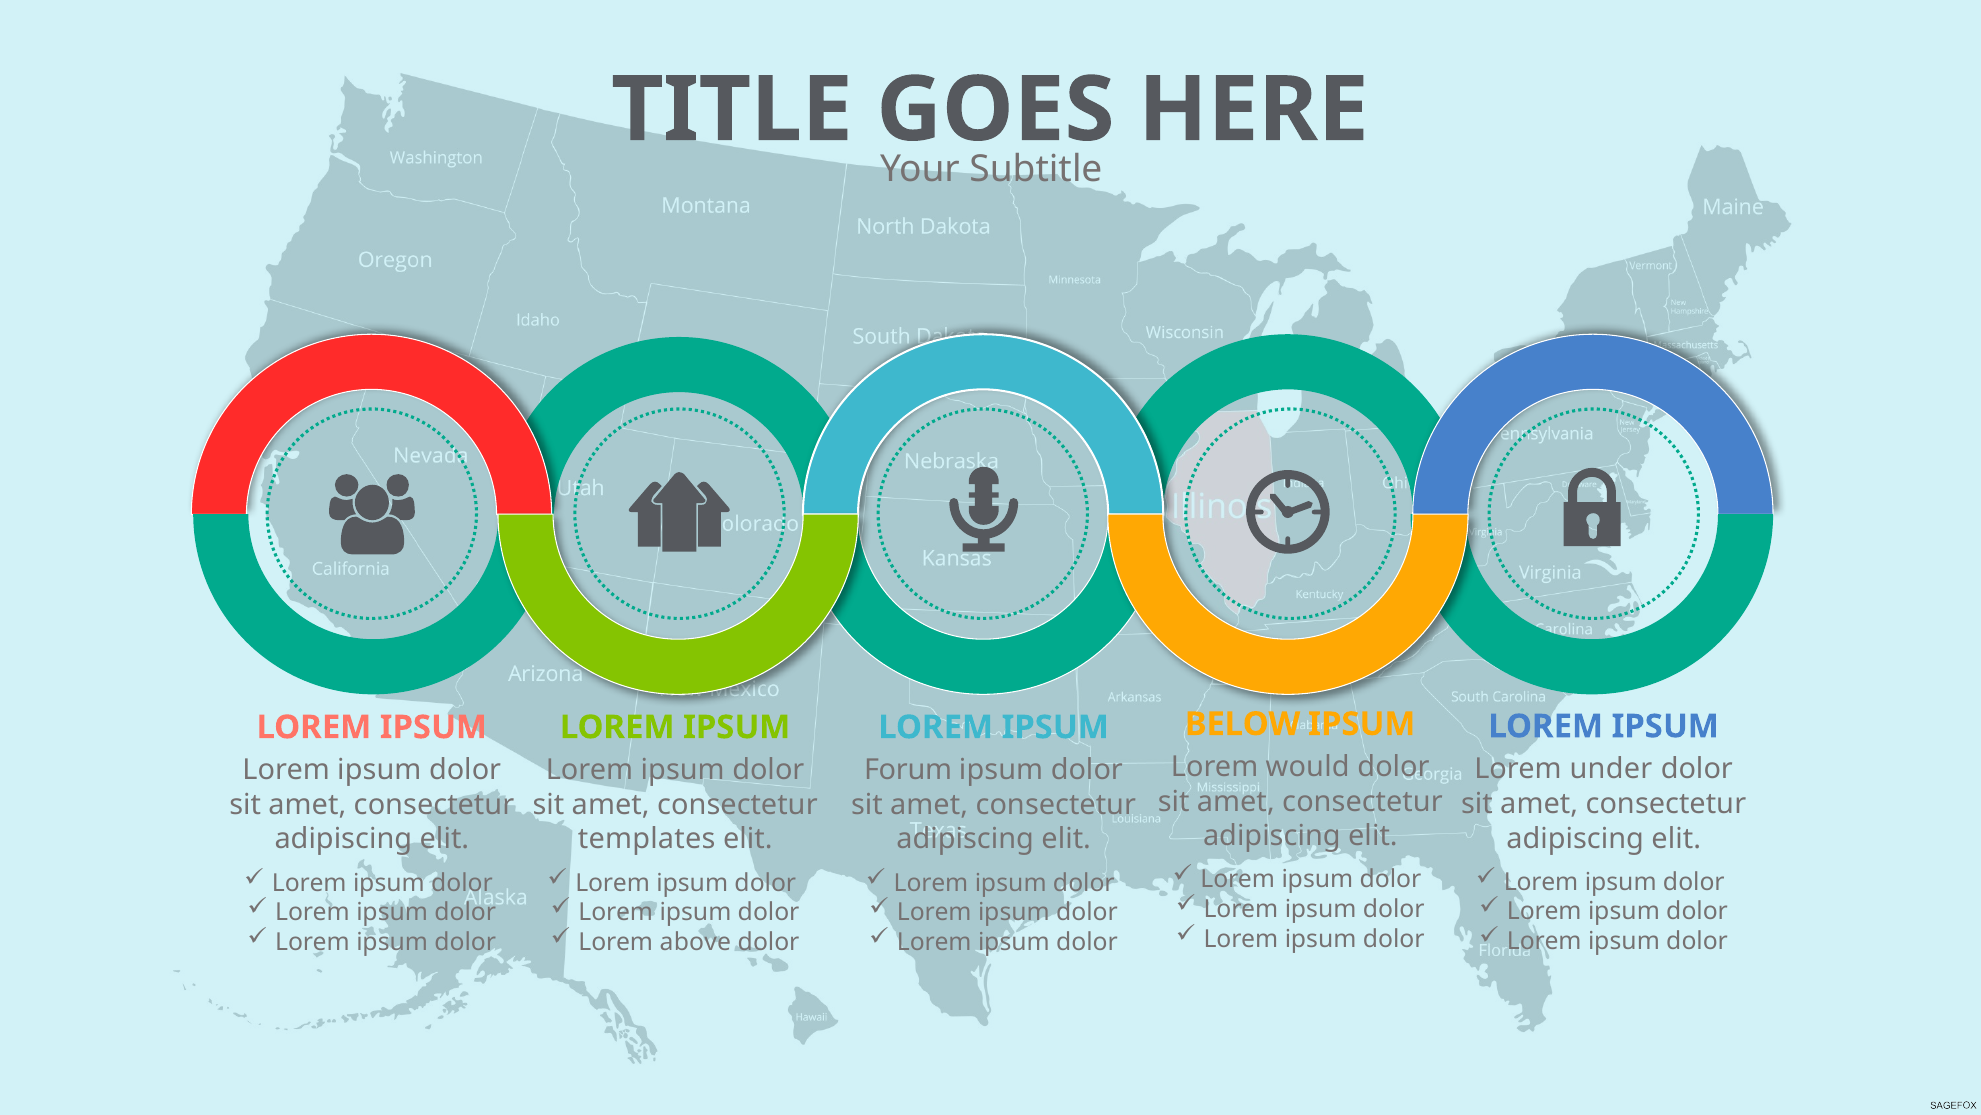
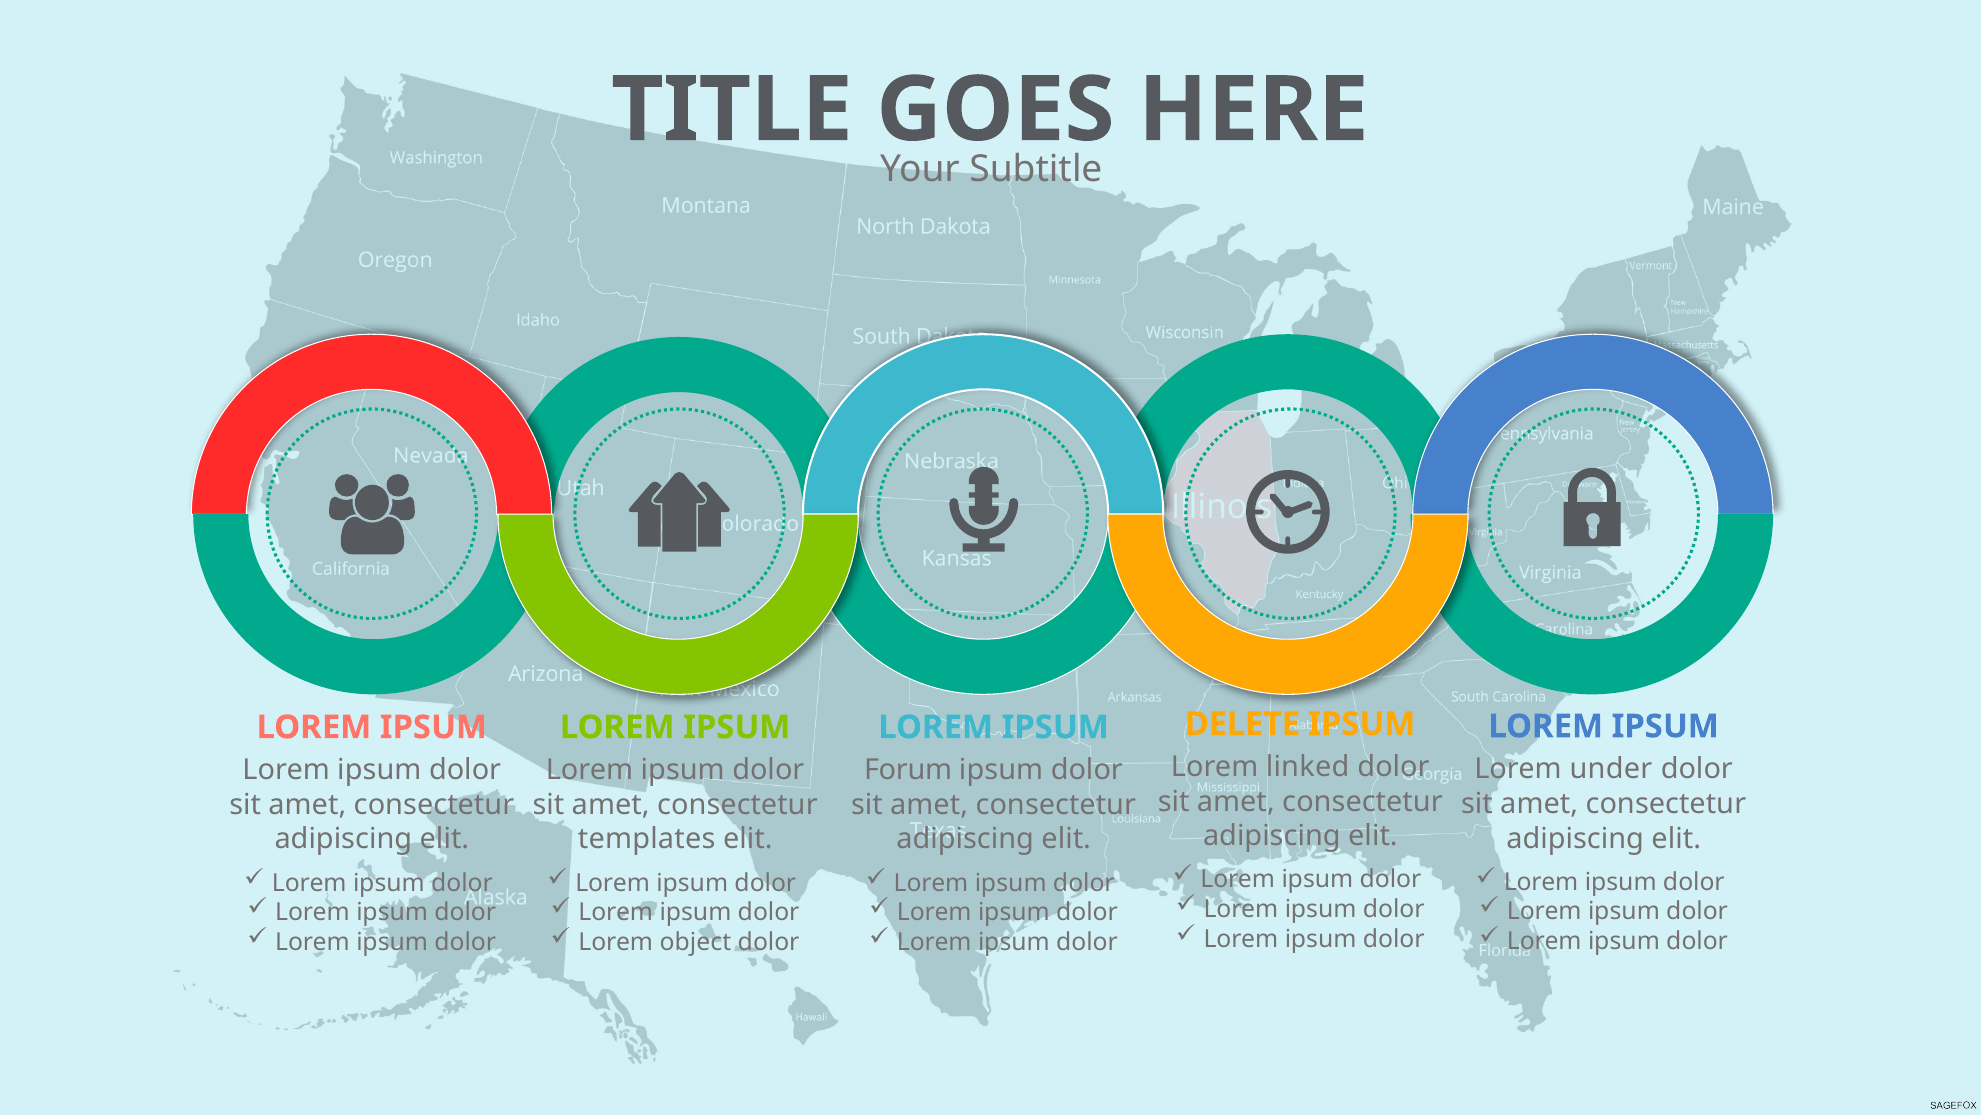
BELOW: BELOW -> DELETE (1243, 724)
would: would -> linked (1308, 766)
above: above -> object (695, 942)
